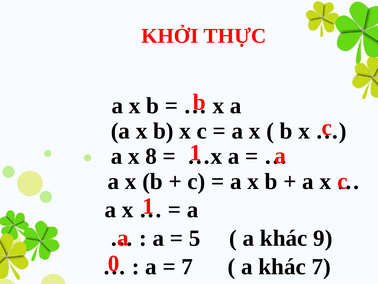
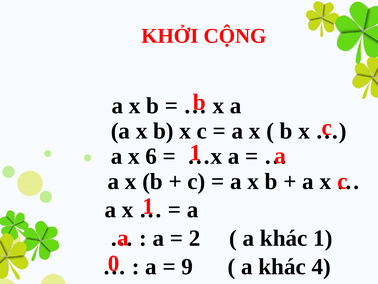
THỰC: THỰC -> CỘNG (235, 36)
8: 8 -> 6 (151, 156)
5: 5 -> 2 (195, 238)
khác 9: 9 -> 1 (323, 238)
7: 7 -> 9 (187, 266)
khác 7: 7 -> 4 (321, 266)
